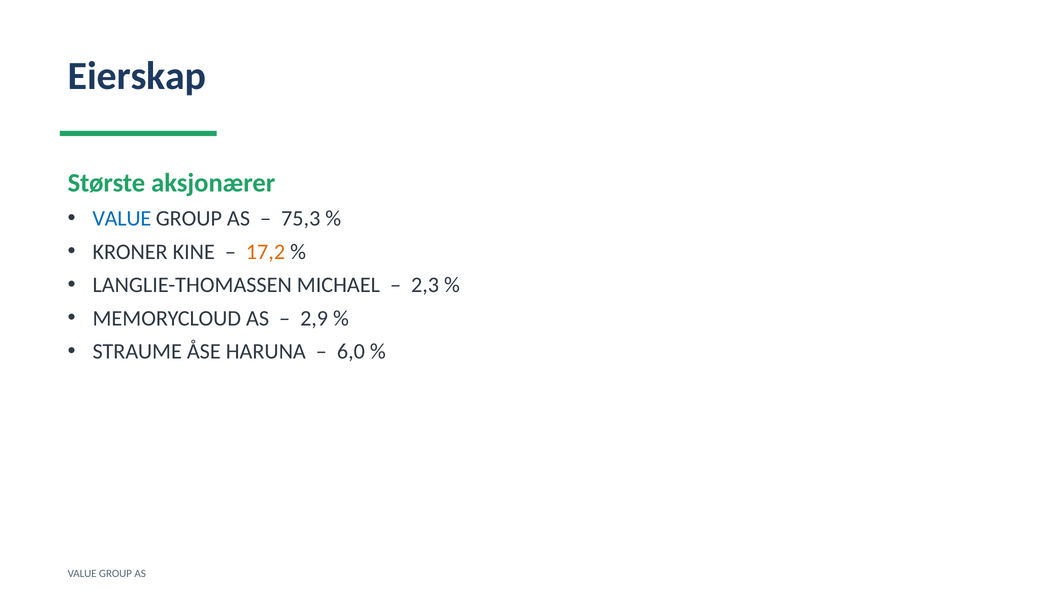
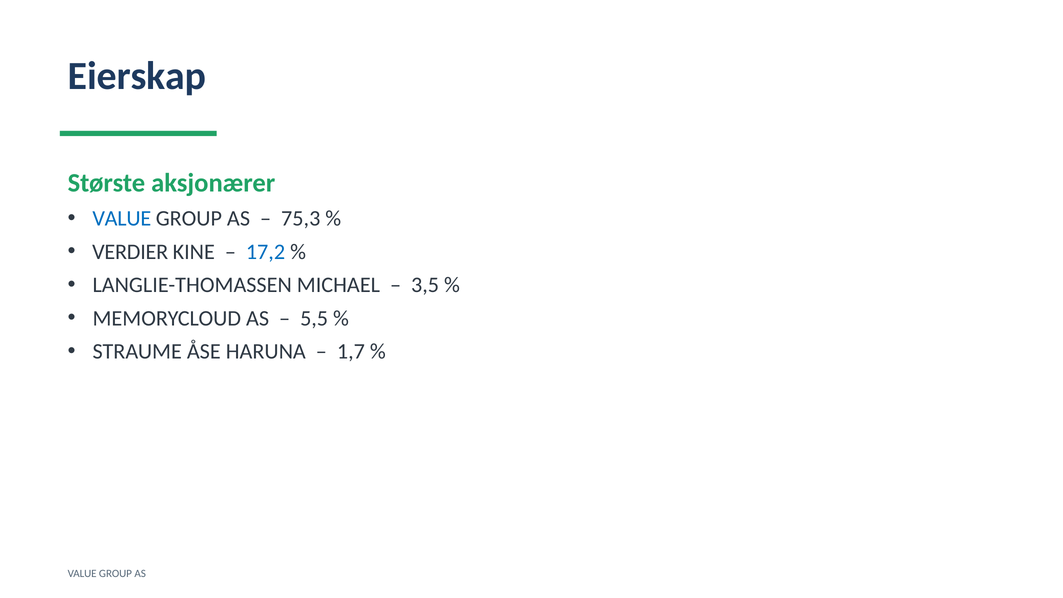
KRONER: KRONER -> VERDIER (130, 252)
17,2 colour: orange -> blue (265, 252)
2,3: 2,3 -> 3,5 (425, 285)
2,9: 2,9 -> 5,5 (314, 318)
6,0: 6,0 -> 1,7 (351, 352)
